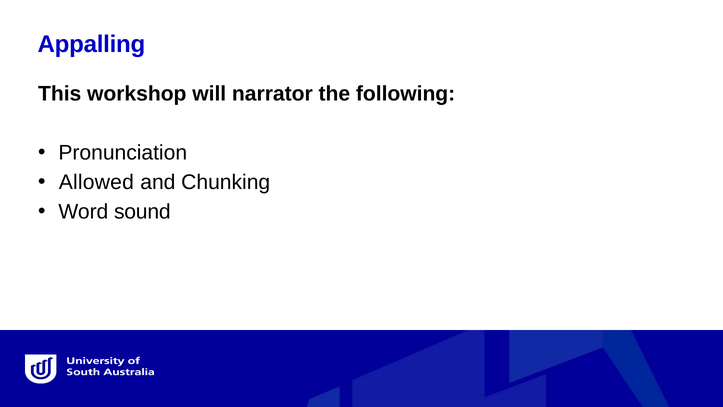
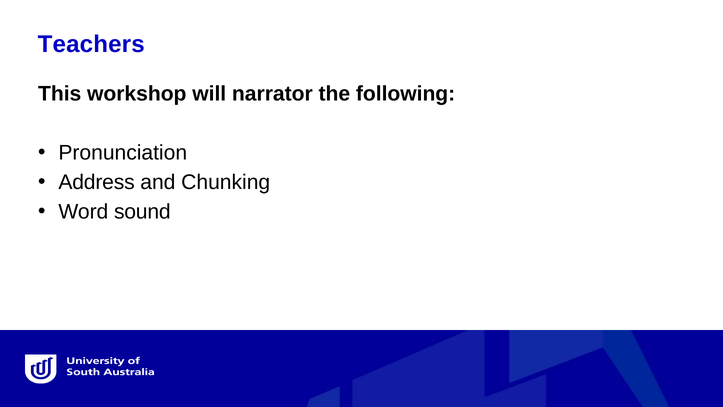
Appalling: Appalling -> Teachers (91, 44)
Allowed: Allowed -> Address (97, 182)
